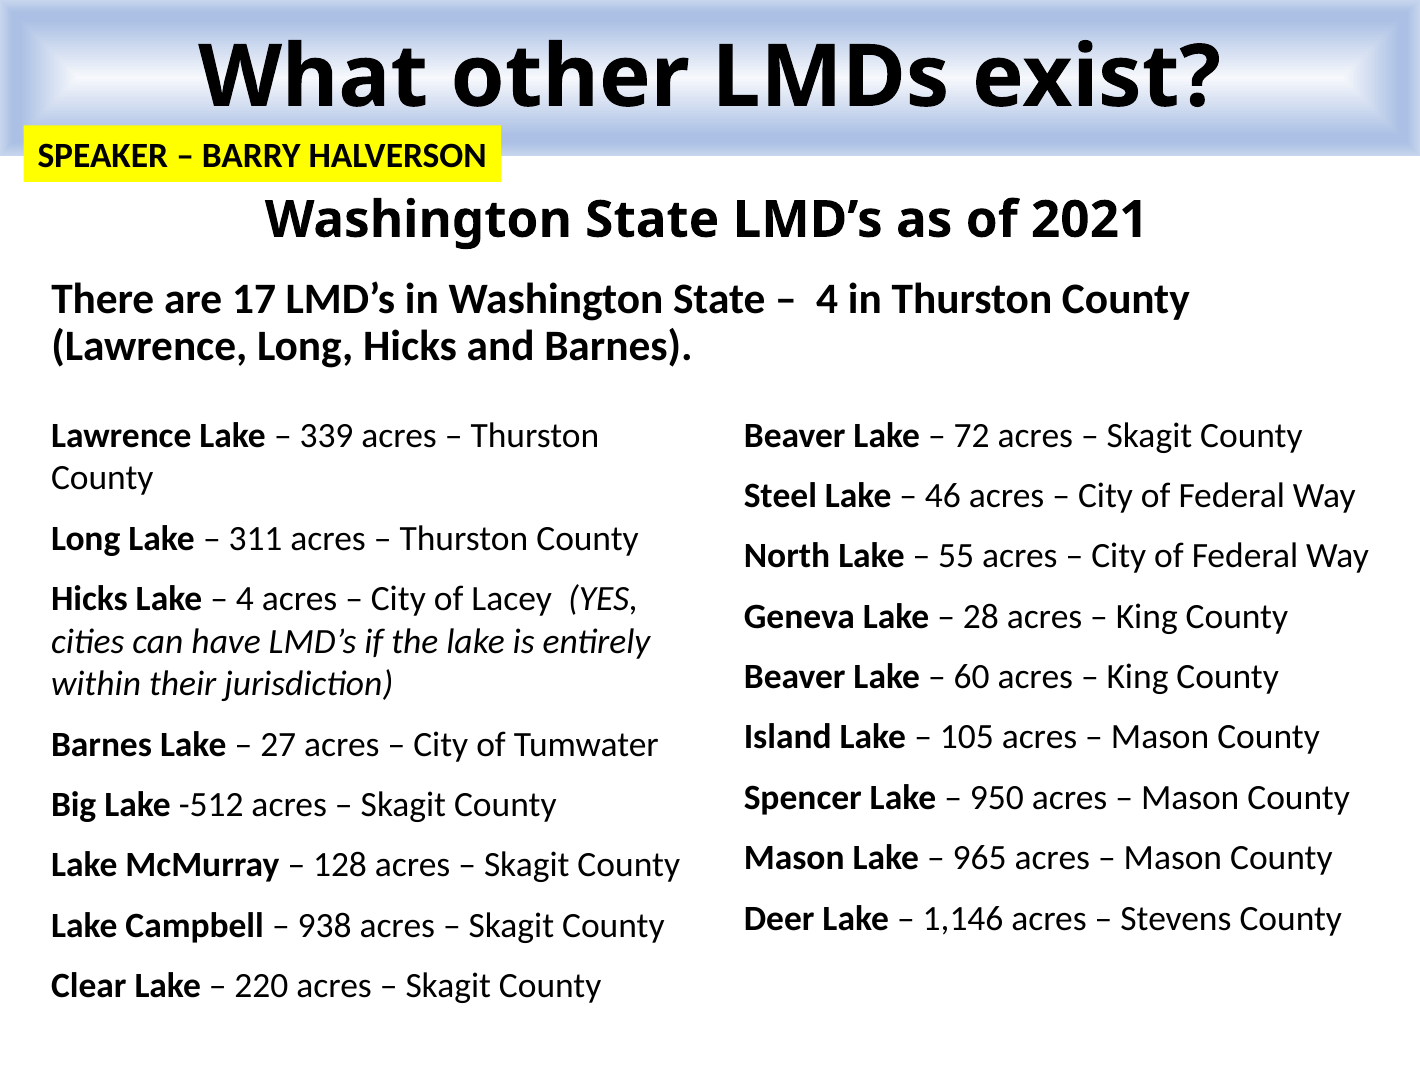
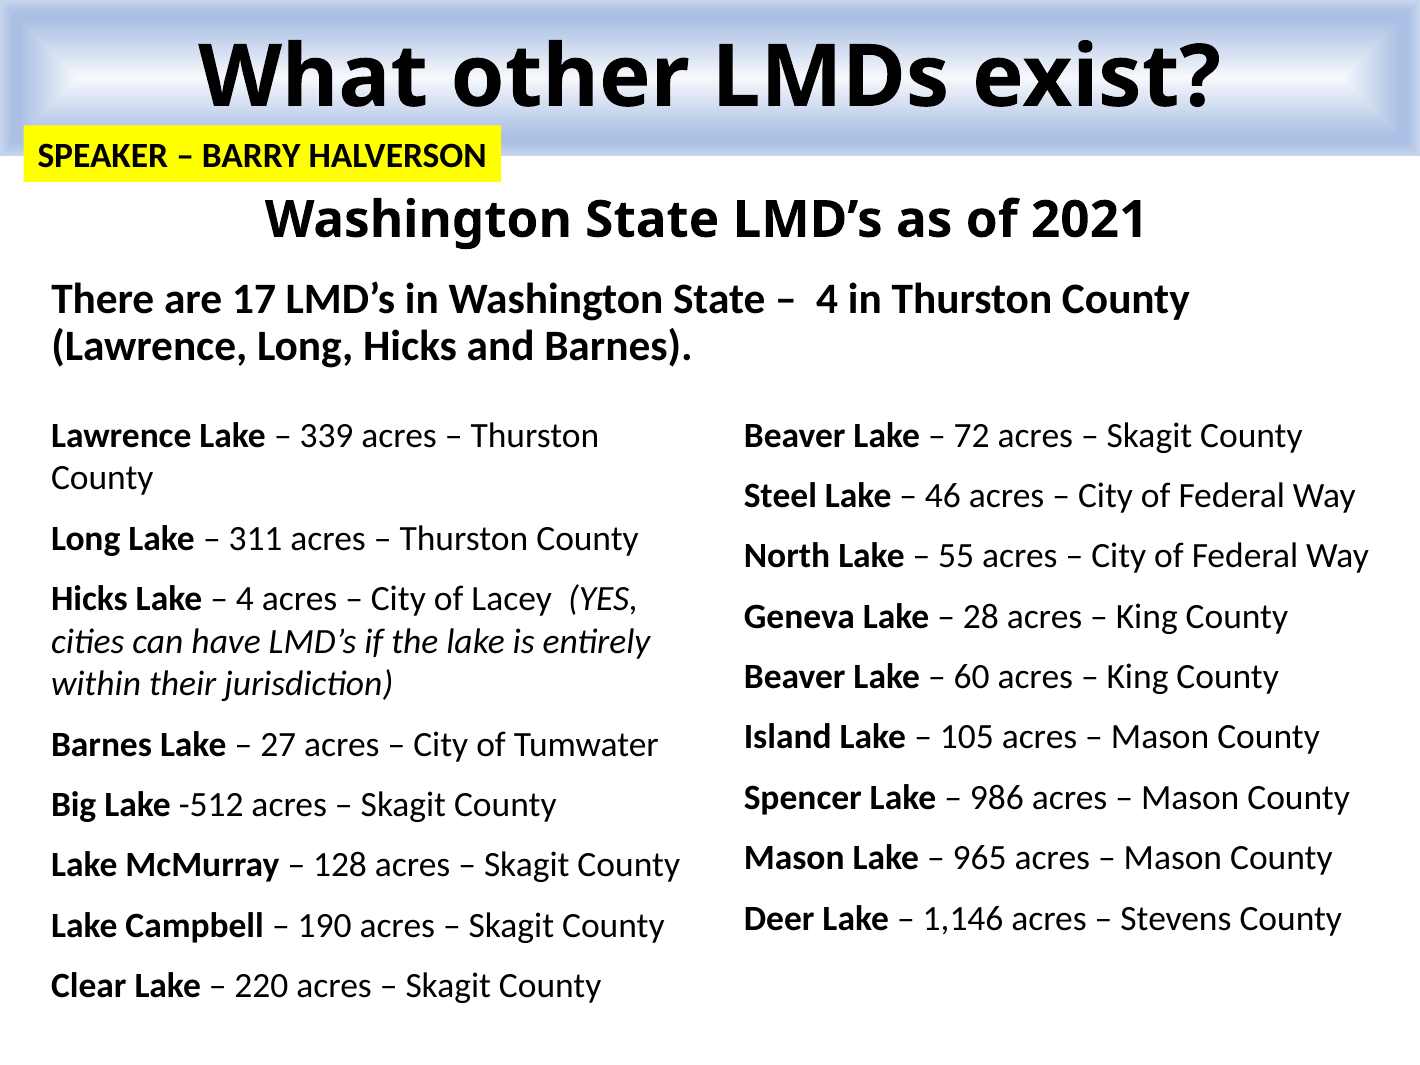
950: 950 -> 986 (997, 798)
938: 938 -> 190 (325, 925)
